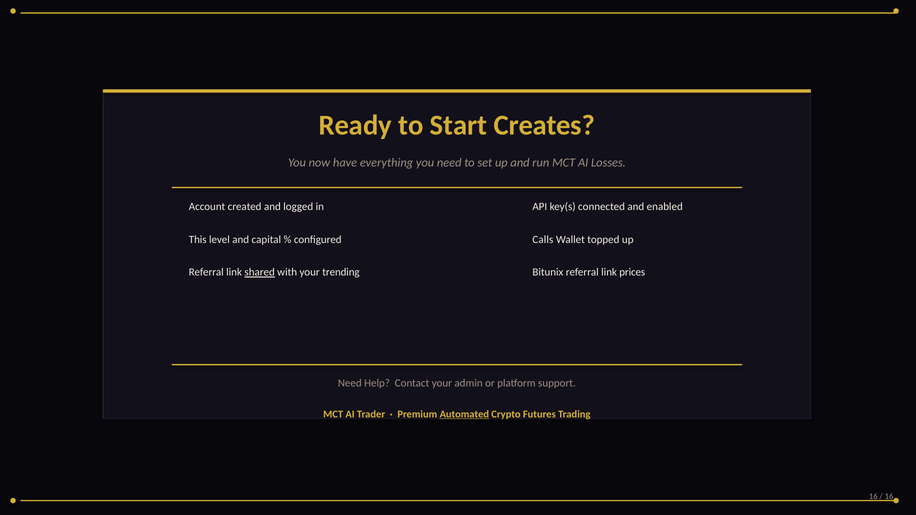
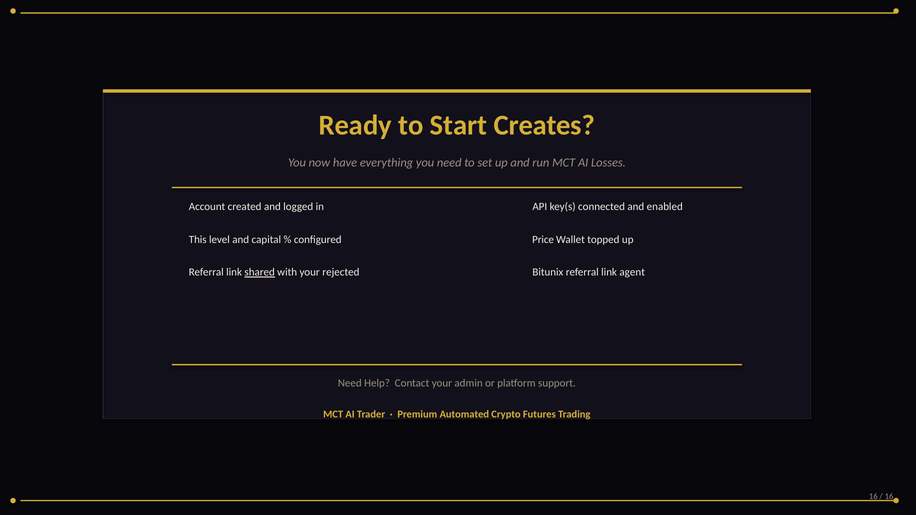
Calls: Calls -> Price (543, 240)
trending: trending -> rejected (341, 273)
prices: prices -> agent (632, 273)
Automated underline: present -> none (464, 414)
